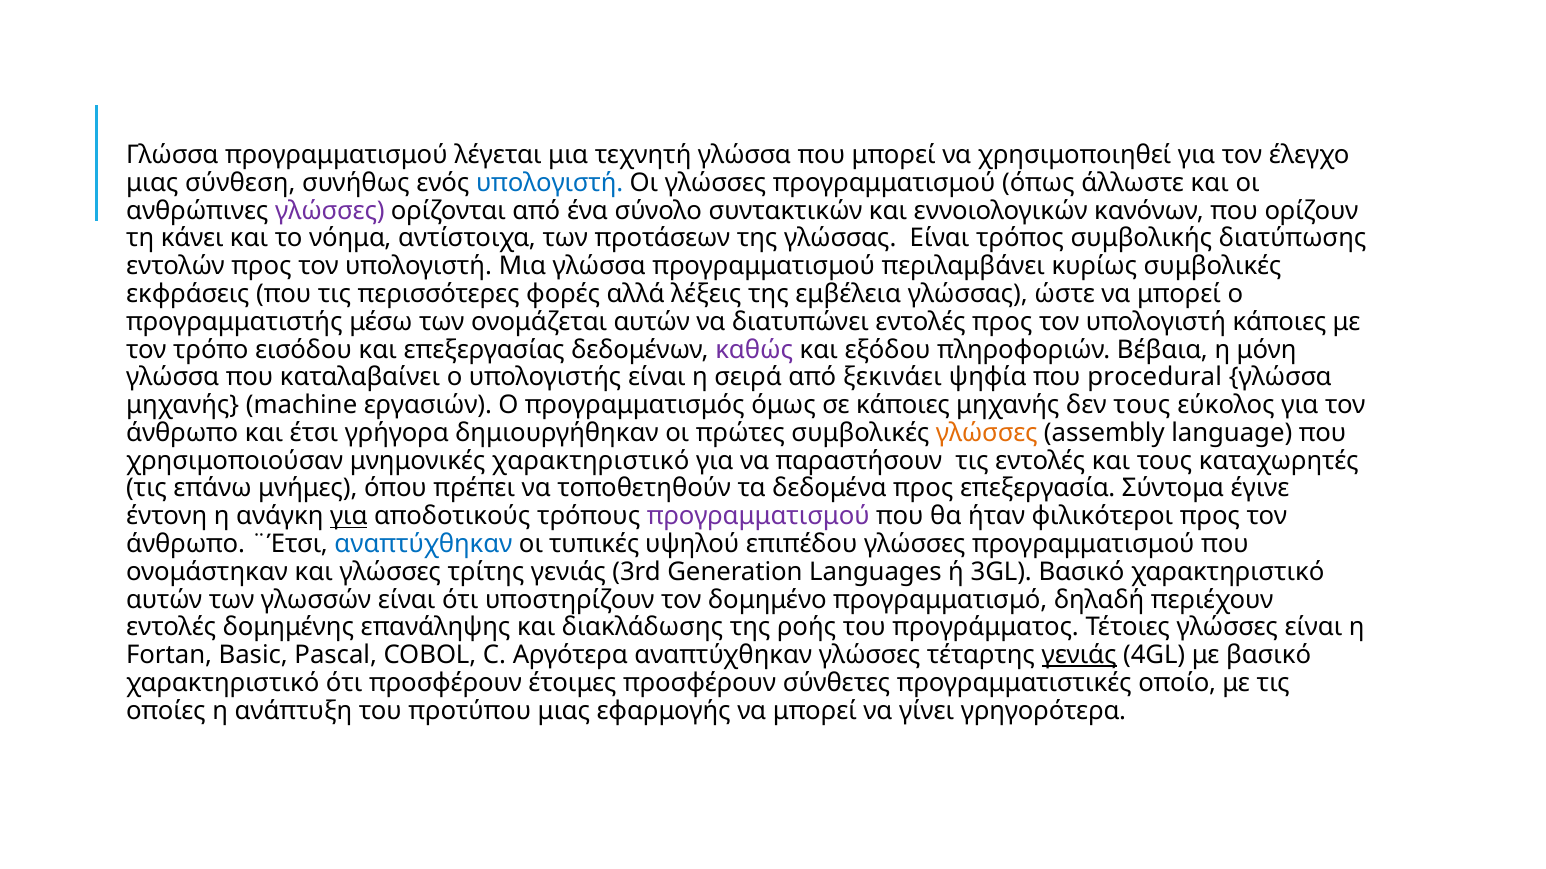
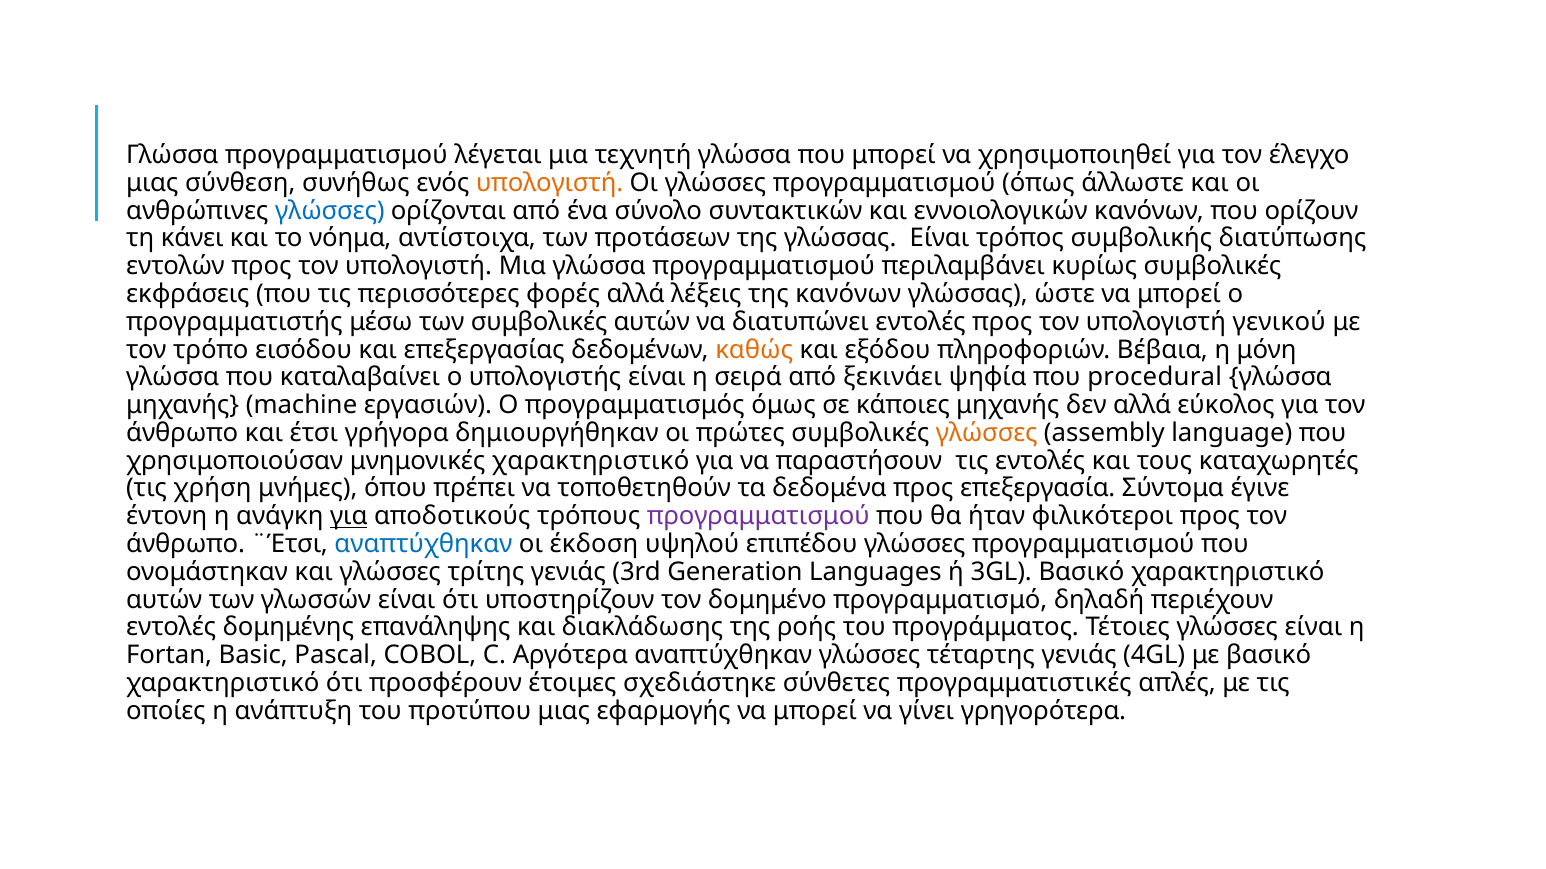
υπολογιστή colour: blue -> orange (550, 183)
γλώσσες colour: purple -> blue (330, 211)
της εμβέλεια: εμβέλεια -> κανόνων (848, 294)
των ονομάζεται: ονομάζεται -> συμβολικές (539, 322)
υπολογιστή κάποιες: κάποιες -> γενικού (1279, 322)
καθώς colour: purple -> orange (754, 350)
δεν τους: τους -> αλλά (1142, 405)
επάνω: επάνω -> χρήση (212, 489)
τυπικές: τυπικές -> έκδοση (594, 544)
γενιάς underline: present -> none (1079, 656)
έτοιμες προσφέρουν: προσφέρουν -> σχεδιάστηκε (700, 683)
οποίο: οποίο -> απλές (1177, 683)
